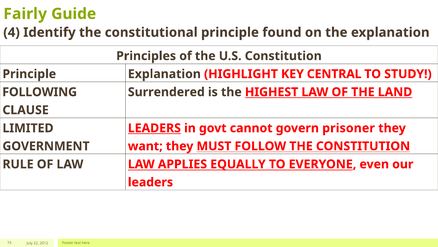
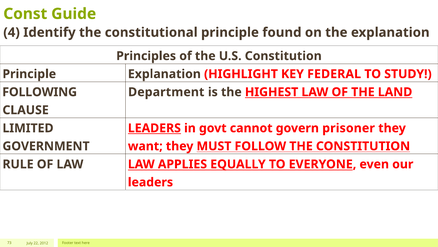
Fairly: Fairly -> Const (25, 14)
CENTRAL: CENTRAL -> FEDERAL (334, 74)
Surrendered: Surrendered -> Department (166, 92)
